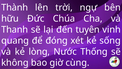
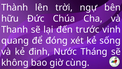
tuyên: tuyên -> trước (88, 29)
lòng: lòng -> đinh (39, 51)
Thống: Thống -> Tháng (94, 51)
